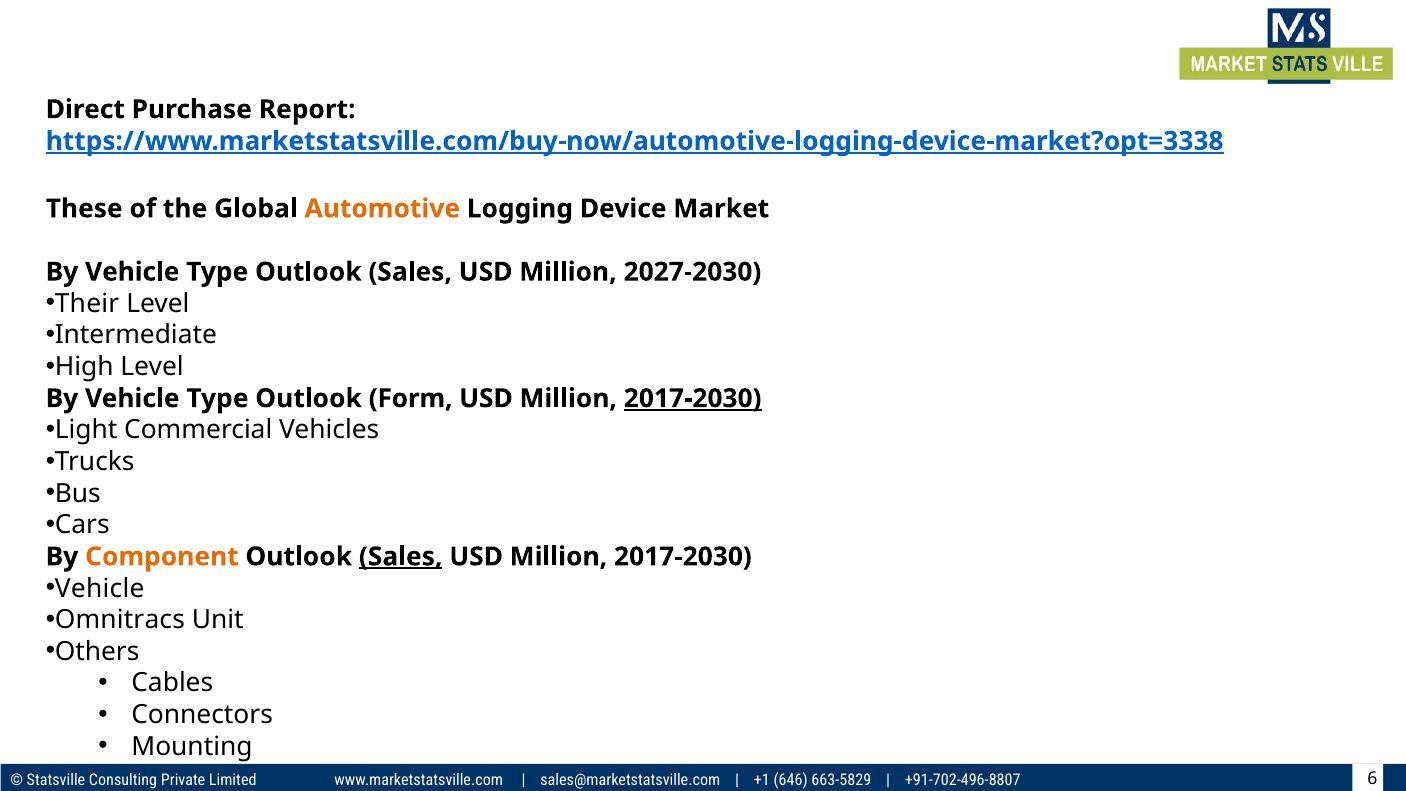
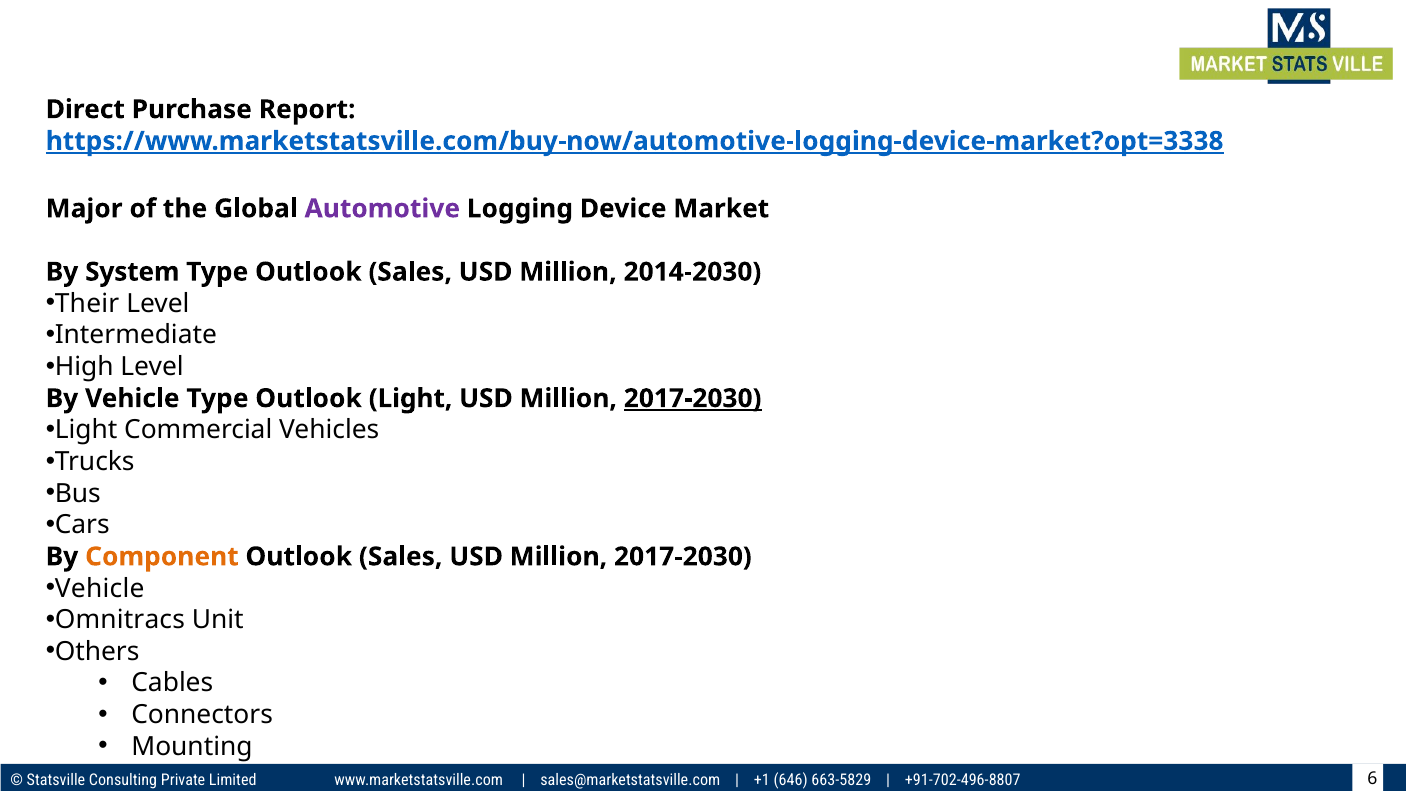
These: These -> Major (84, 209)
Automotive colour: orange -> purple (382, 209)
Vehicle: Vehicle -> System (132, 272)
2027-2030: 2027-2030 -> 2014-2030 (692, 272)
Outlook Form: Form -> Light (411, 398)
Sales underline: present -> none (401, 557)
